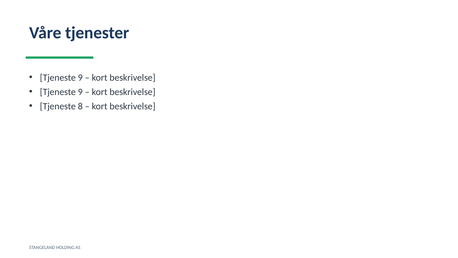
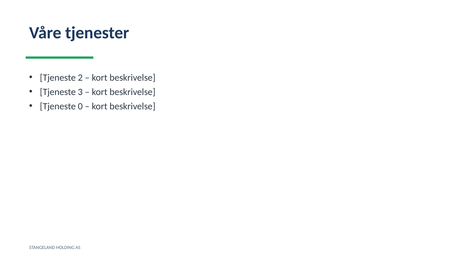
9: 9 -> 2 (80, 78)
9: 9 -> 3 (80, 92)
8: 8 -> 0 (80, 106)
